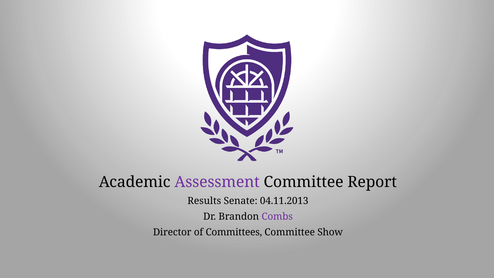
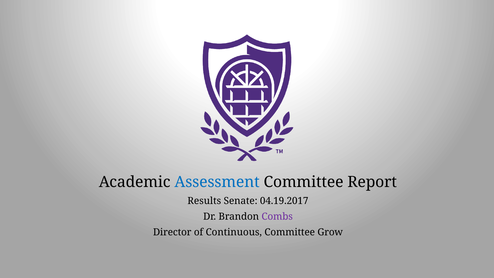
Assessment colour: purple -> blue (217, 182)
04.11.2013: 04.11.2013 -> 04.19.2017 (284, 201)
Committees: Committees -> Continuous (234, 232)
Show: Show -> Grow (330, 232)
